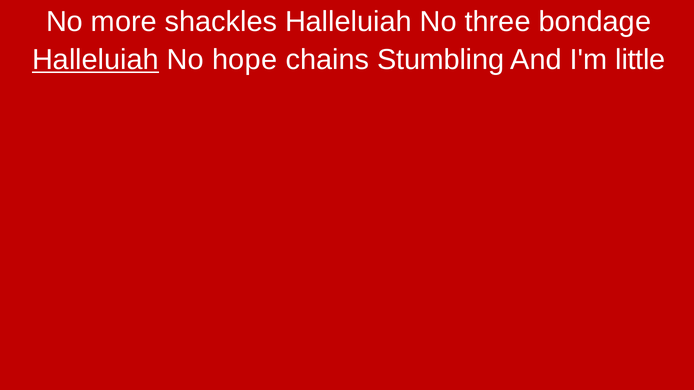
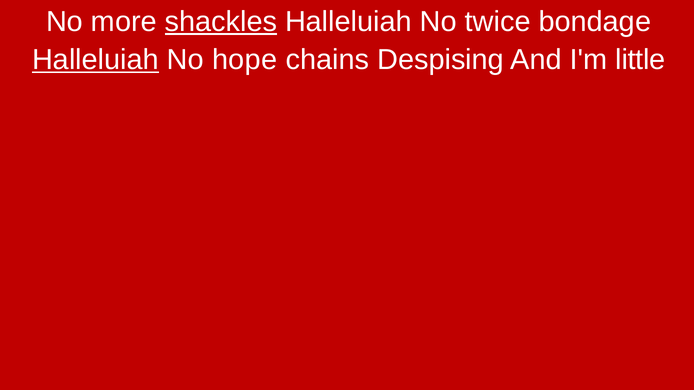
shackles underline: none -> present (221, 22)
three: three -> twice (498, 22)
Stumbling: Stumbling -> Despising (441, 60)
